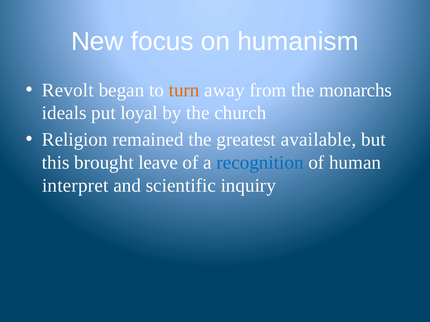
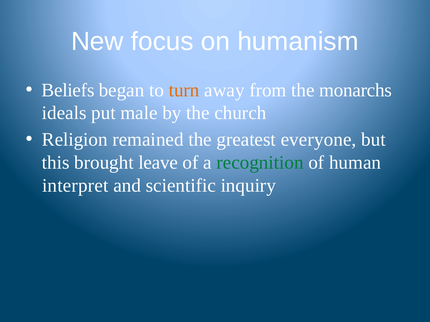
Revolt: Revolt -> Beliefs (68, 90)
loyal: loyal -> male (139, 113)
available: available -> everyone (319, 140)
recognition colour: blue -> green (260, 163)
